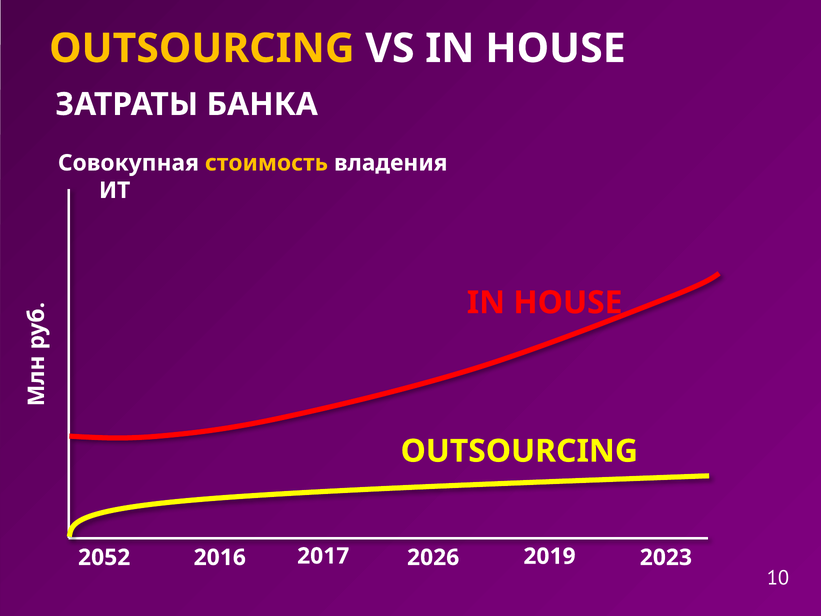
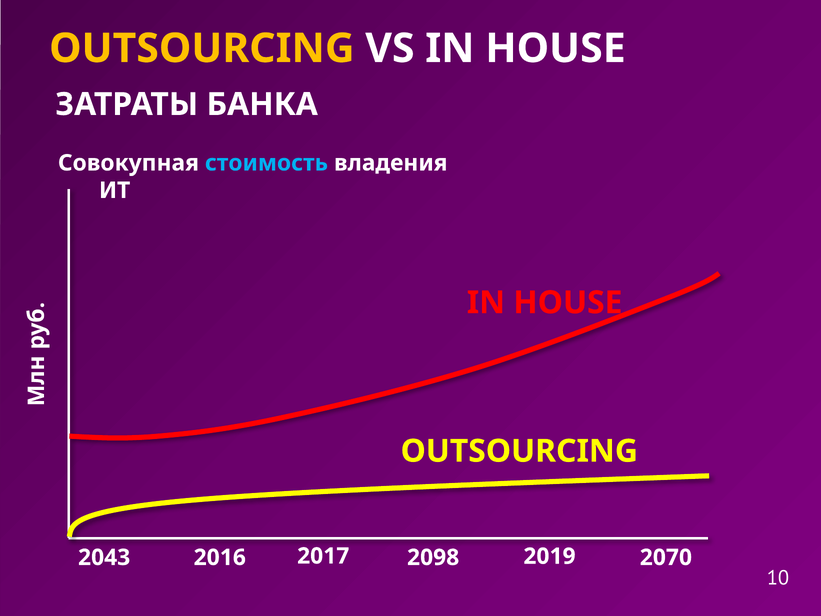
стоимость colour: yellow -> light blue (266, 163)
2052: 2052 -> 2043 (104, 557)
2026: 2026 -> 2098 (433, 557)
2023: 2023 -> 2070 (666, 557)
